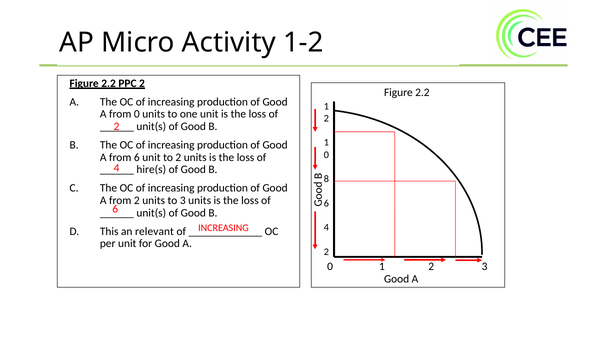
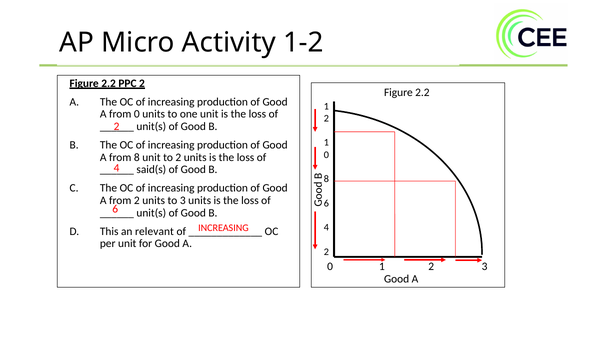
from 6: 6 -> 8 (137, 158)
hire(s: hire(s -> said(s (151, 170)
